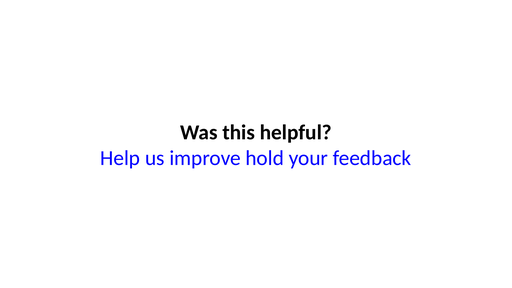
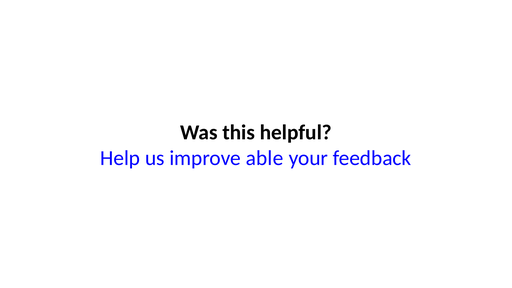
hold: hold -> able (265, 158)
